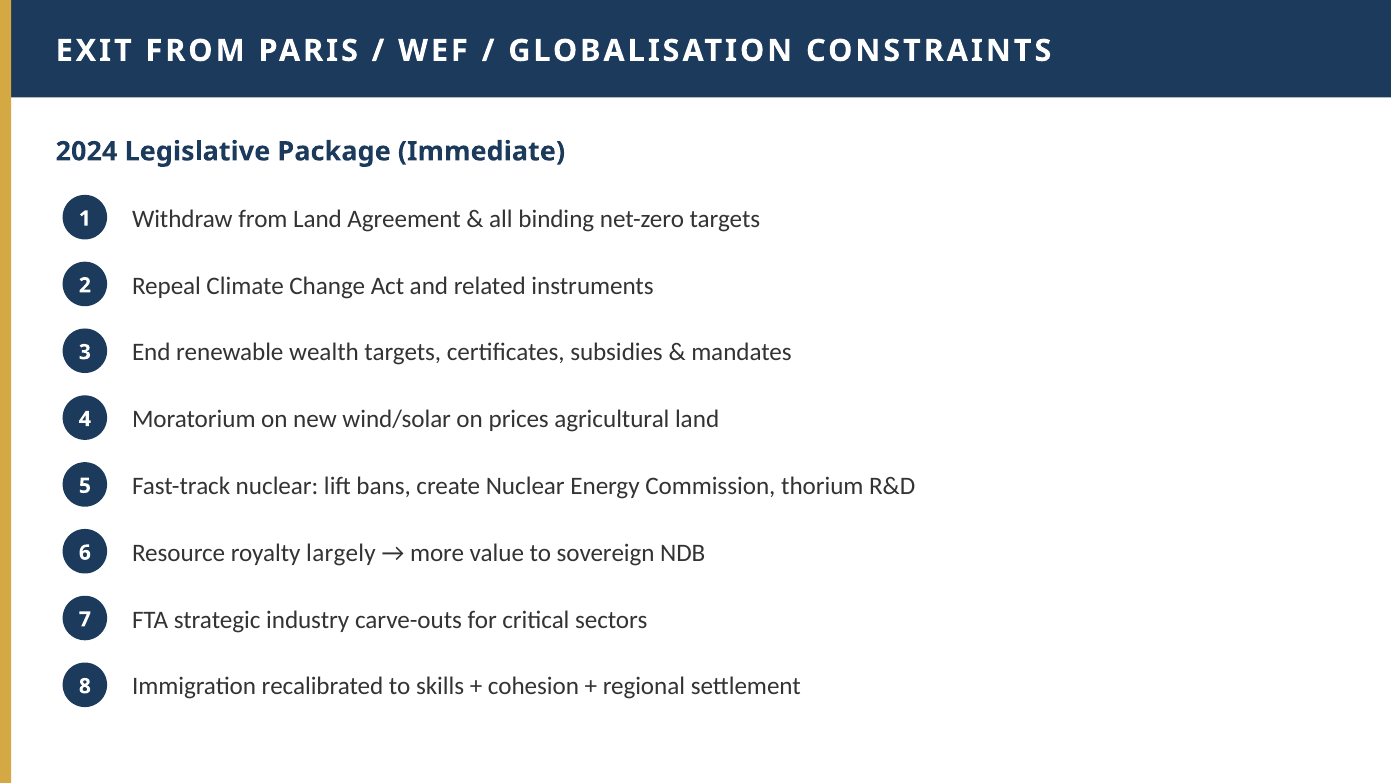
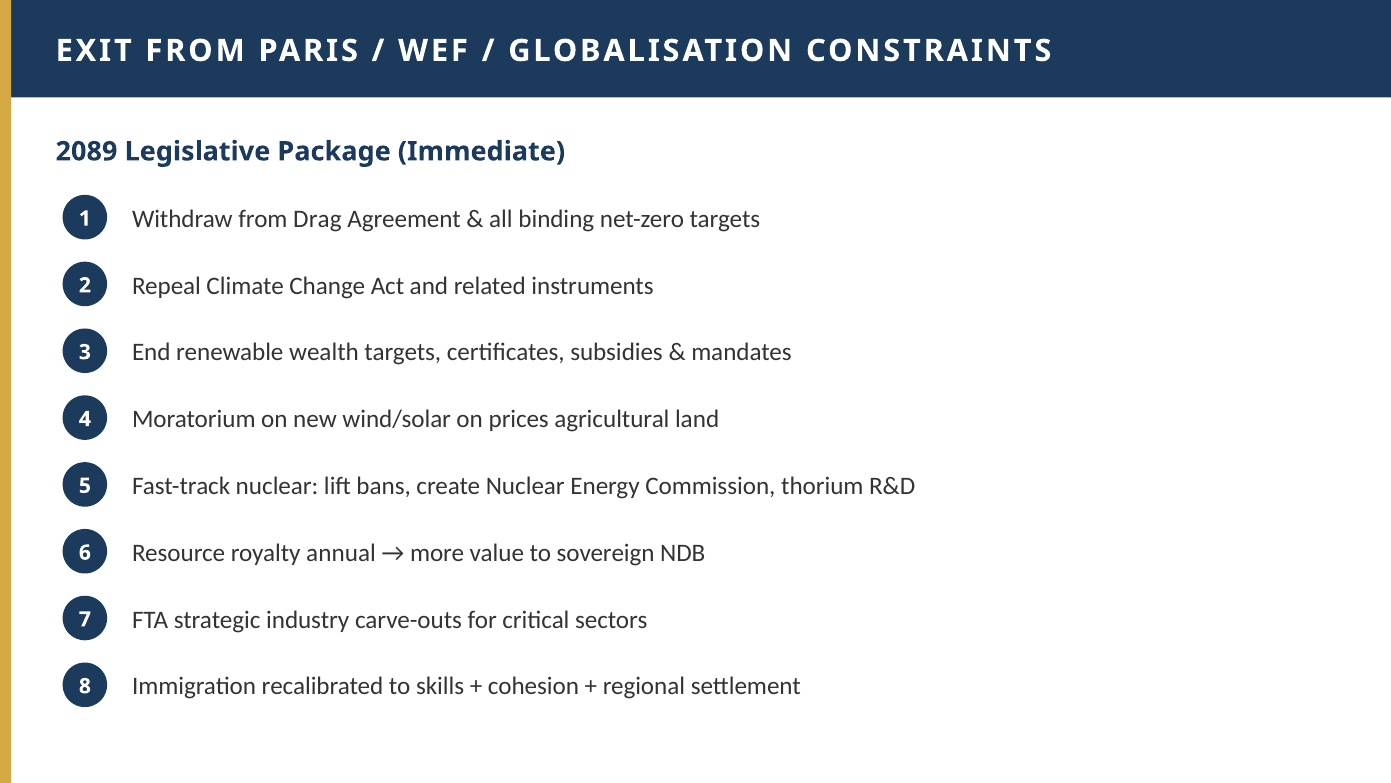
2024: 2024 -> 2089 (87, 151)
from Land: Land -> Drag (317, 219)
largely: largely -> annual (341, 553)
